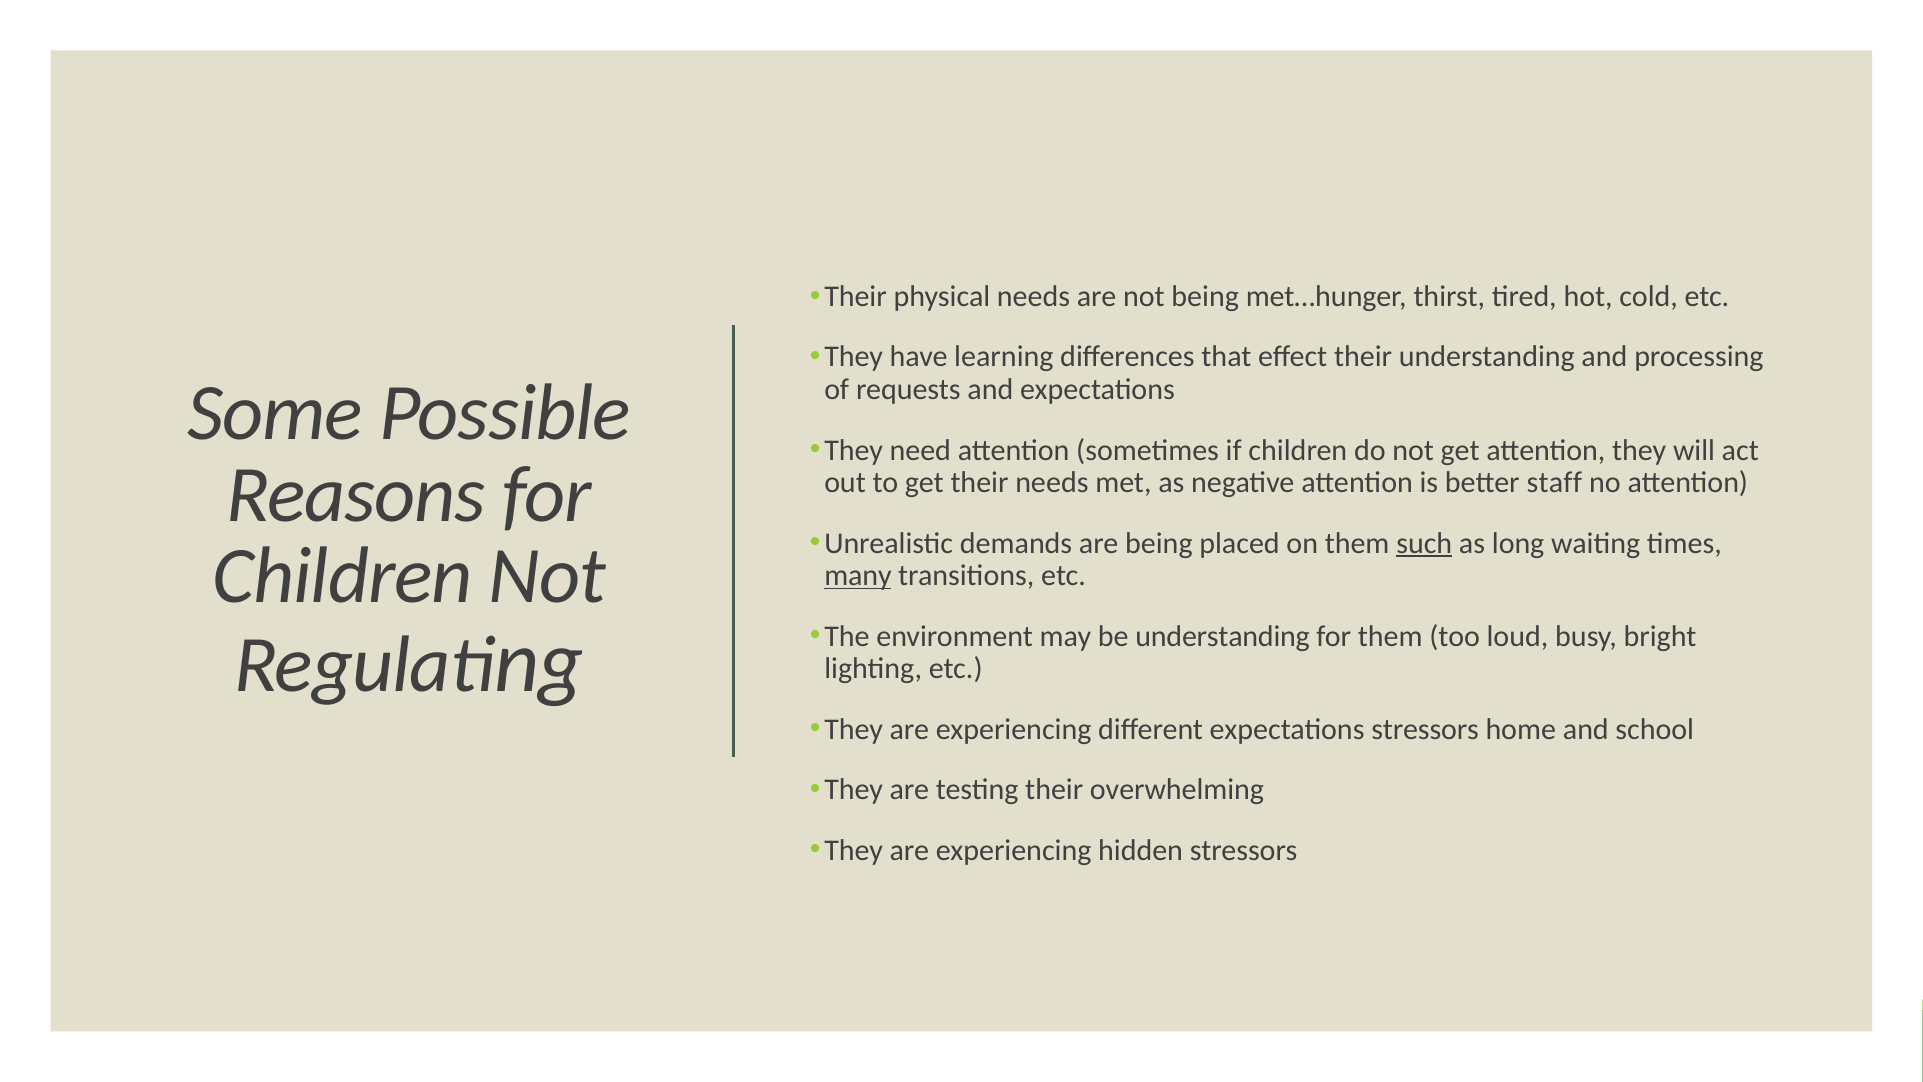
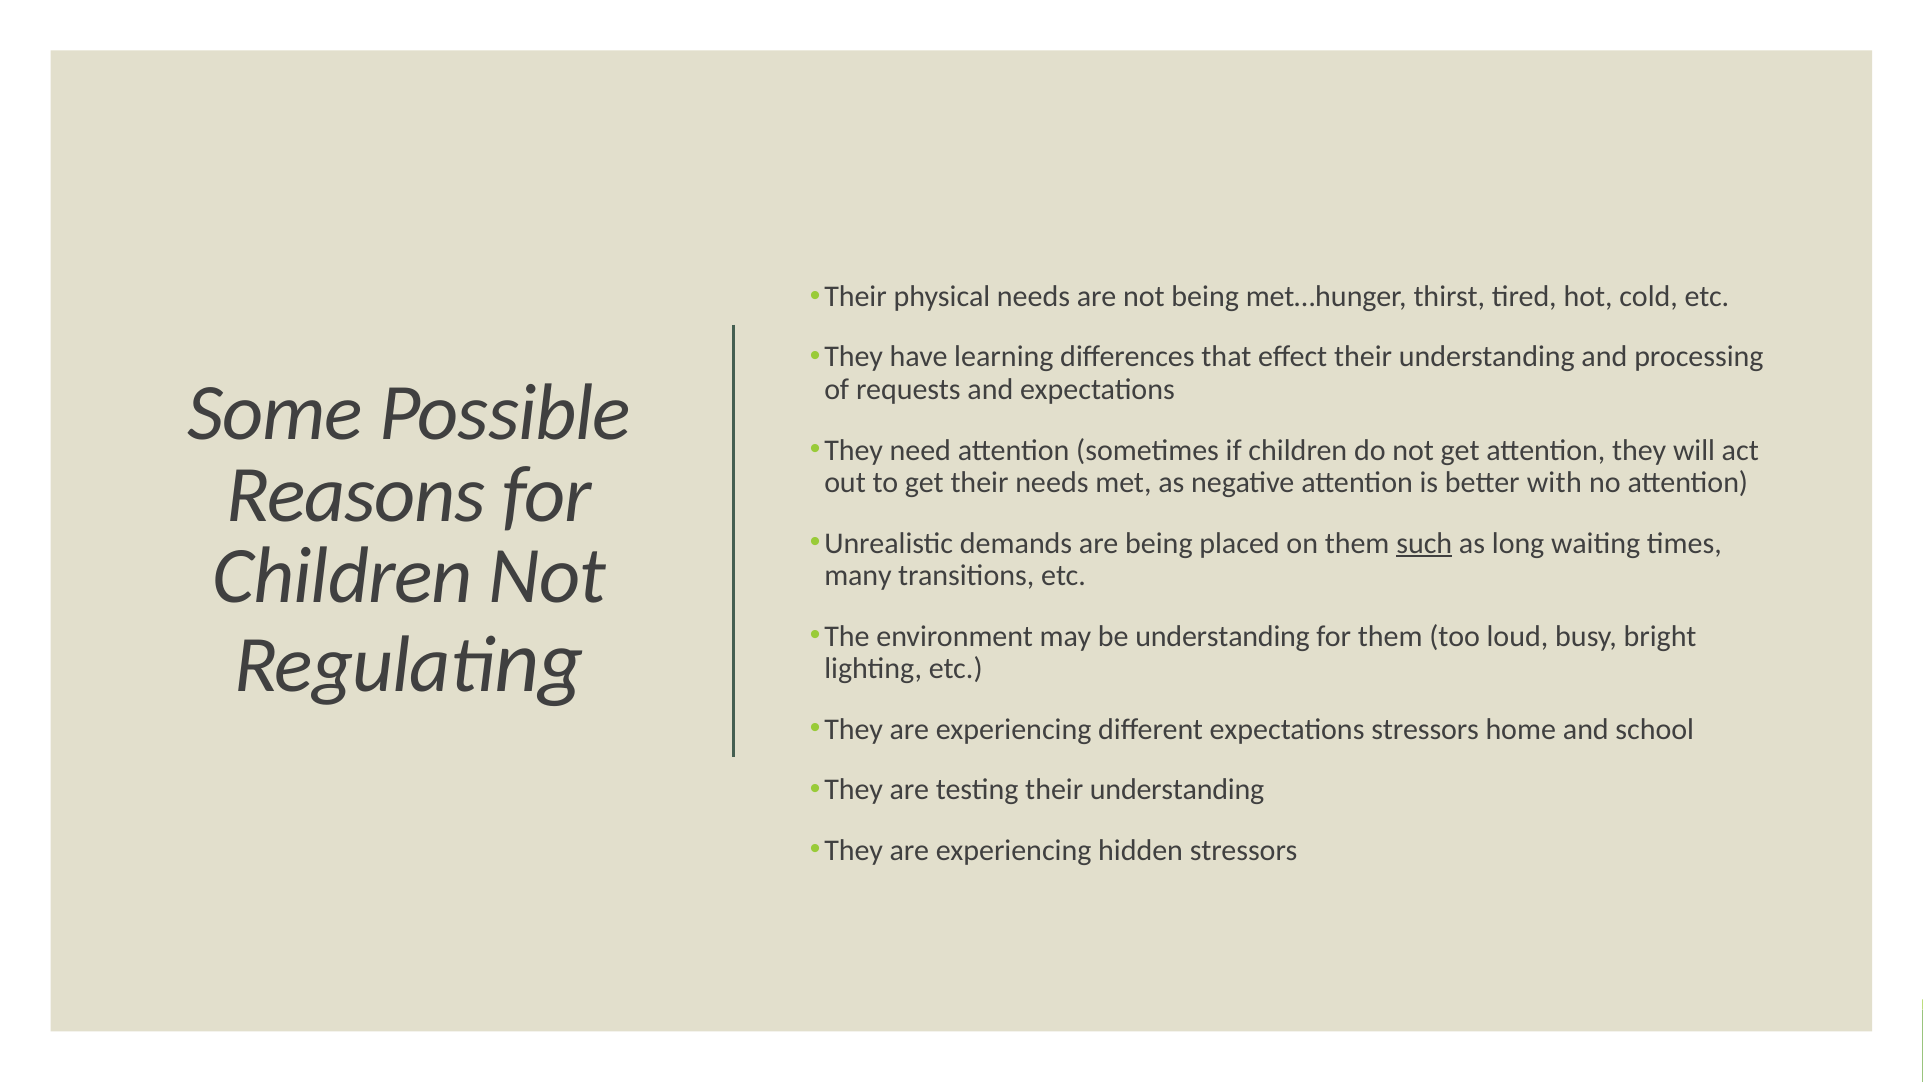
staff: staff -> with (1554, 482)
many underline: present -> none (858, 575)
testing their overwhelming: overwhelming -> understanding (1177, 790)
